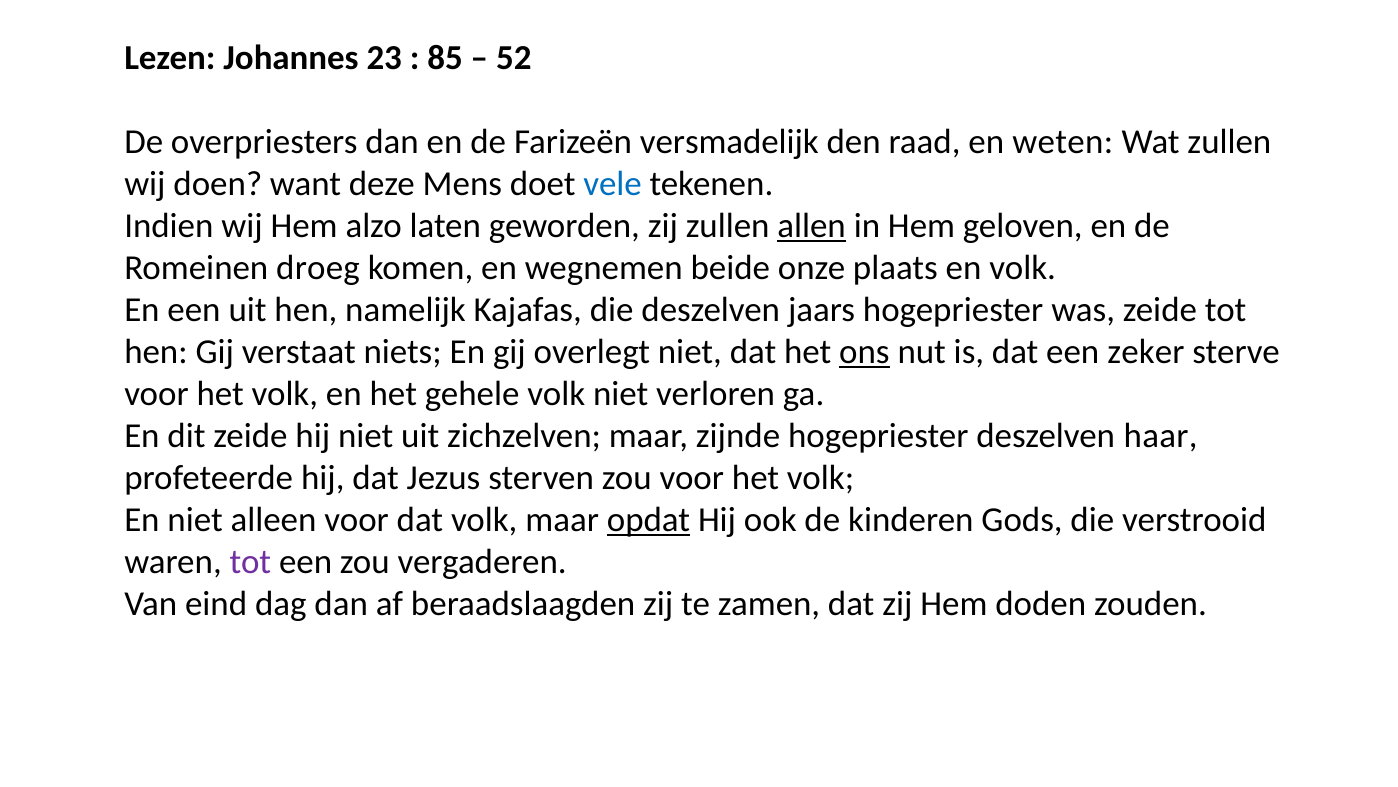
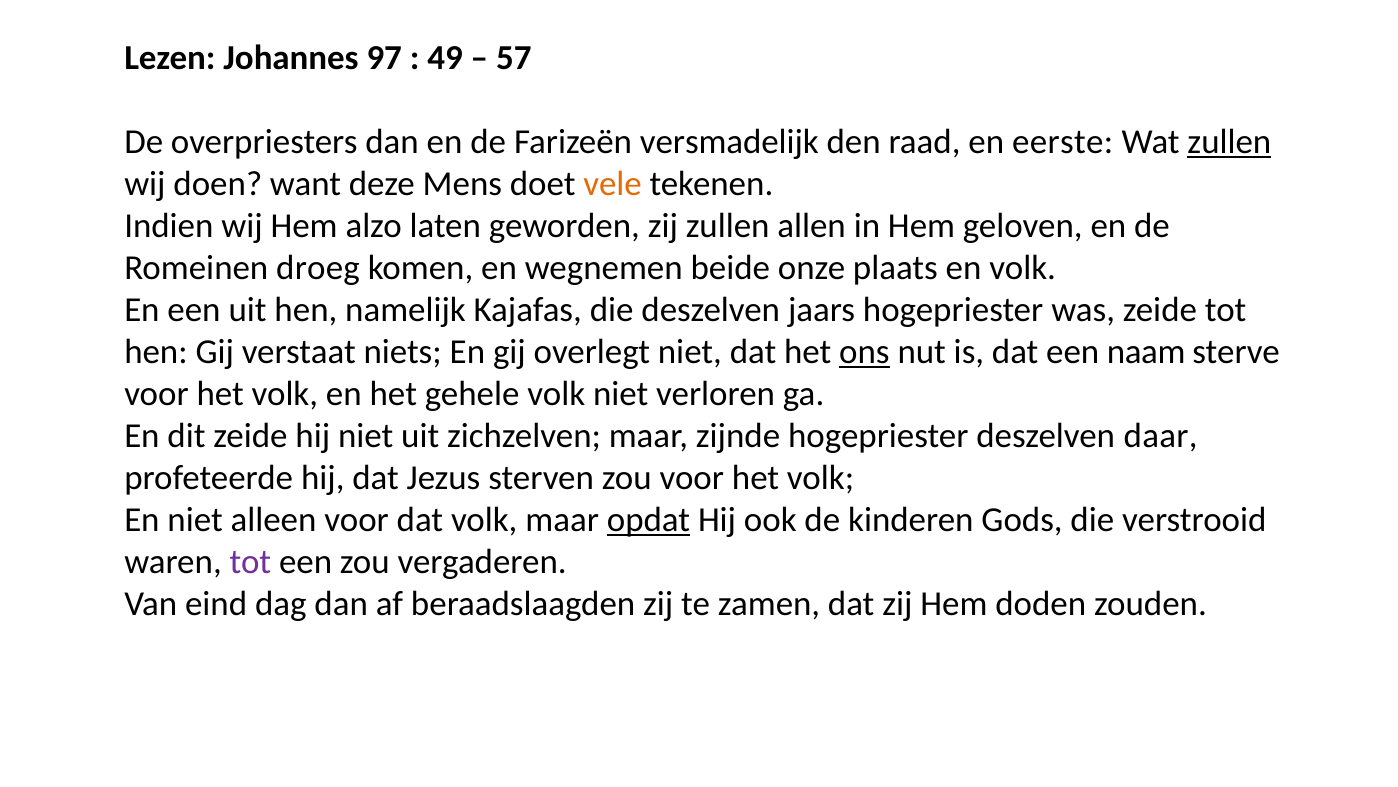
23: 23 -> 97 (384, 58)
85: 85 -> 49 (445, 58)
52: 52 -> 57 (514, 58)
weten: weten -> eerste (1063, 142)
zullen underline: none -> present (1229, 142)
vele colour: blue -> orange (613, 184)
allen underline: present -> none (812, 226)
zeker: zeker -> naam (1146, 352)
haar: haar -> daar (1161, 436)
